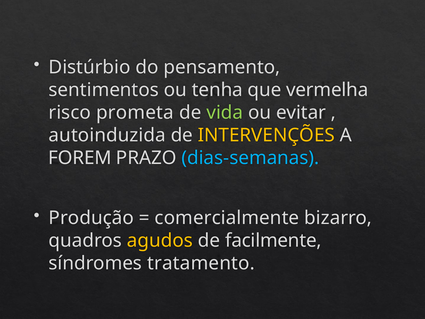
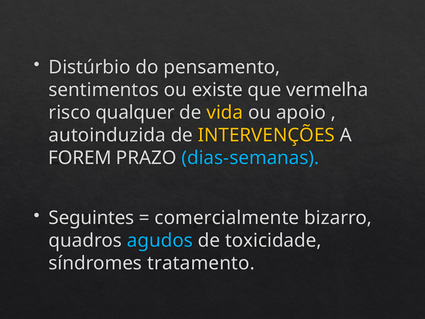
tenha: tenha -> existe (217, 90)
prometa: prometa -> qualquer (135, 112)
vida colour: light green -> yellow (225, 112)
evitar: evitar -> apoio (301, 112)
Produção: Produção -> Seguintes (91, 218)
agudos colour: yellow -> light blue (160, 240)
facilmente: facilmente -> toxicidade (273, 240)
